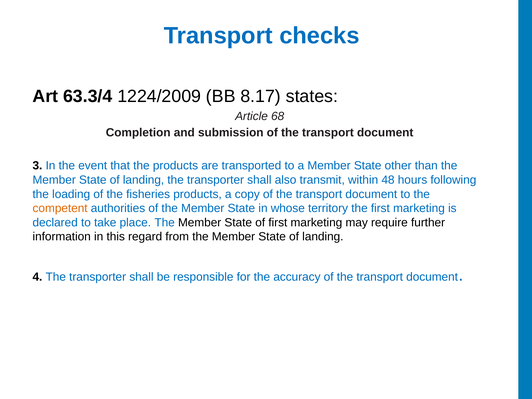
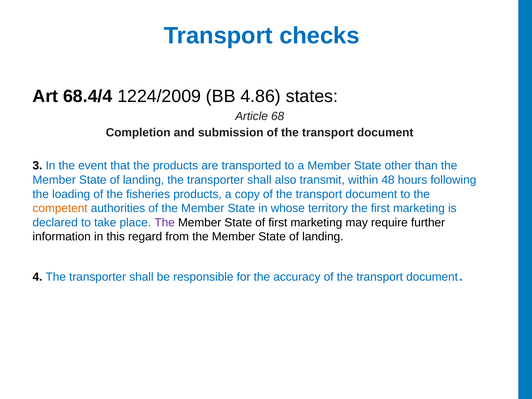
63.3/4: 63.3/4 -> 68.4/4 (88, 96)
8.17: 8.17 -> 4.86 (261, 96)
The colour: blue -> purple (165, 222)
